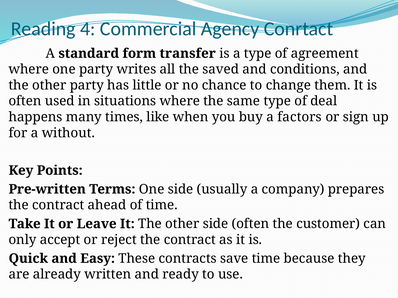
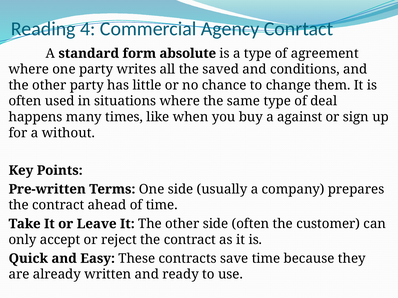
transfer: transfer -> absolute (188, 54)
factors: factors -> against (300, 117)
